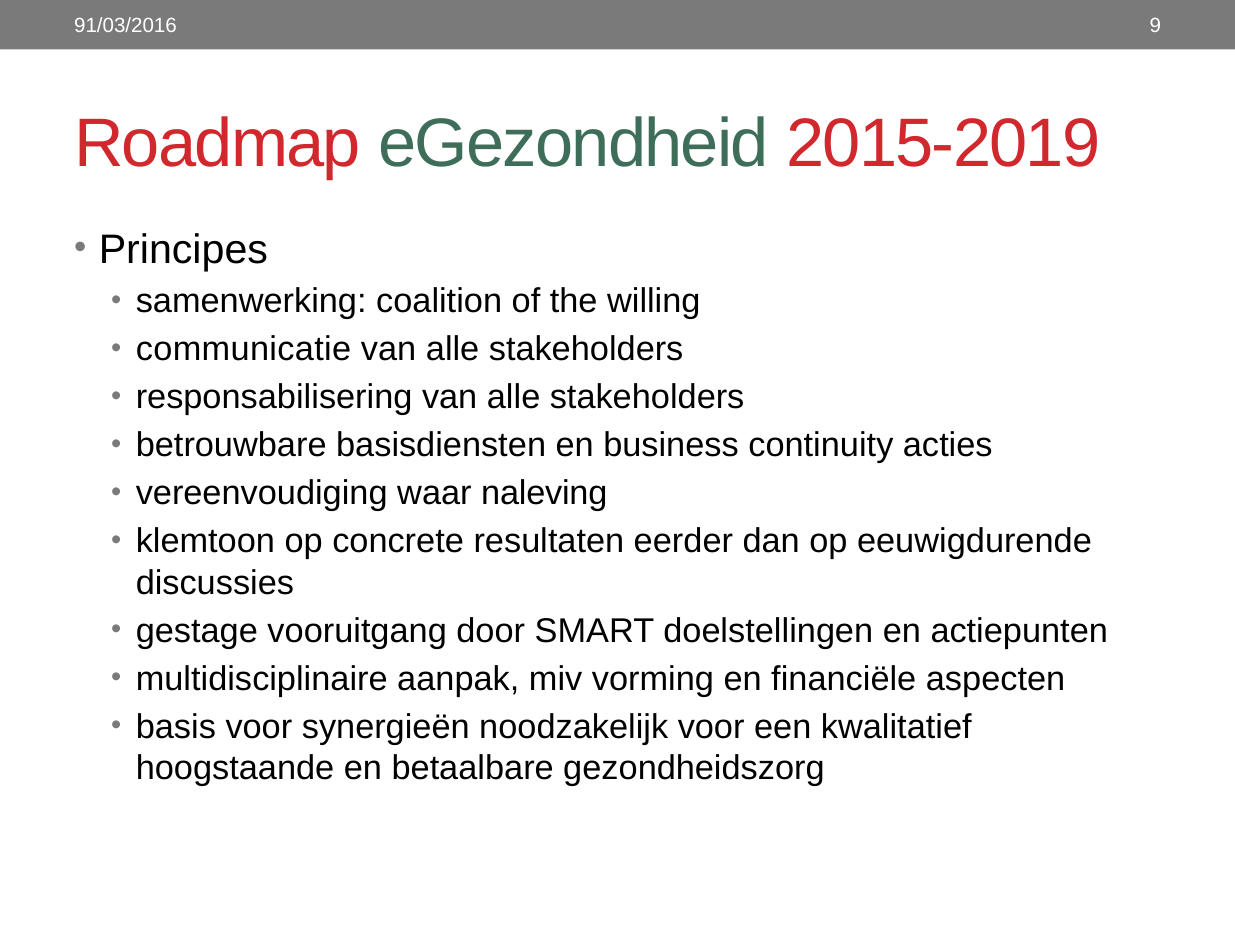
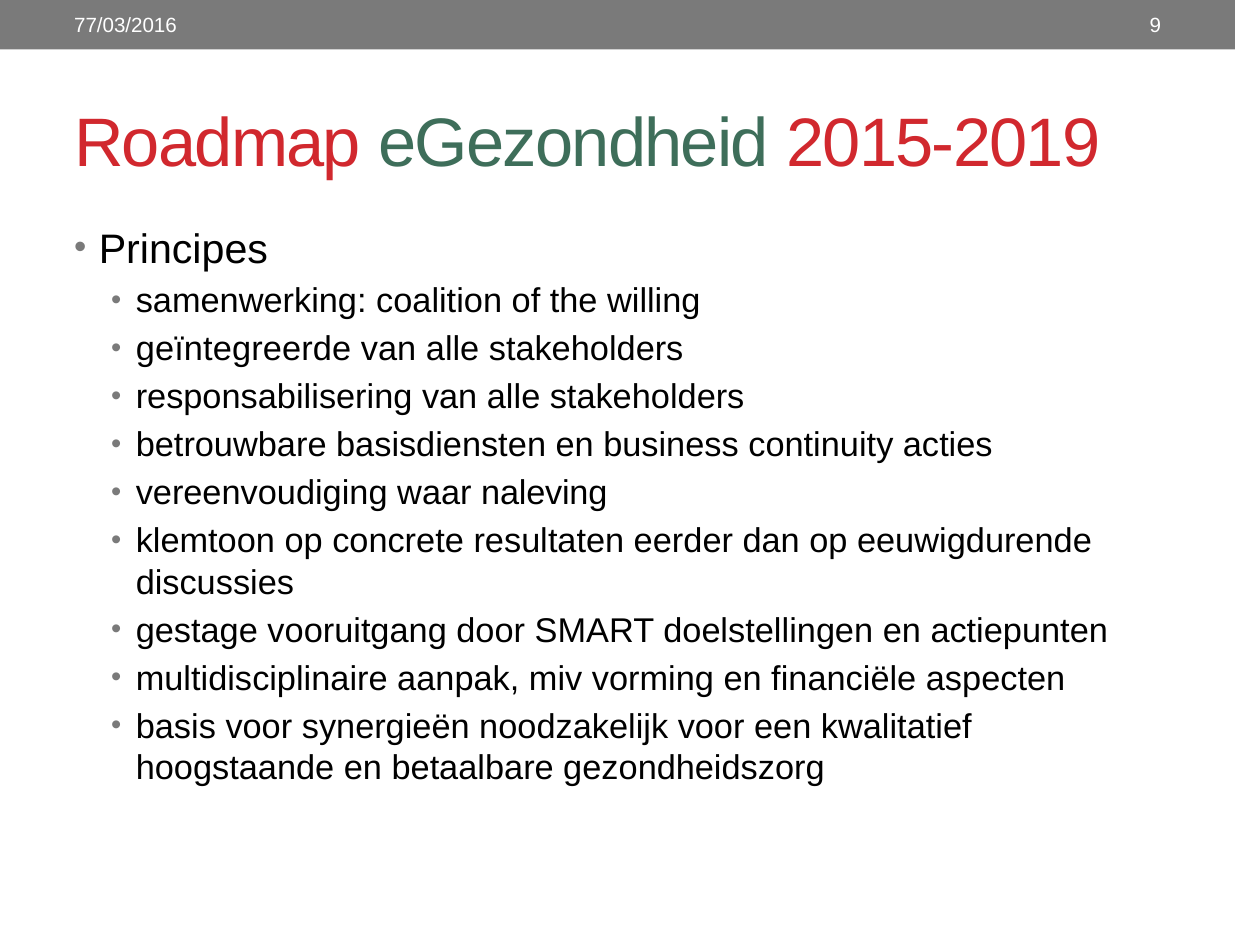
91/03/2016: 91/03/2016 -> 77/03/2016 (125, 26)
communicatie: communicatie -> geïntegreerde (244, 350)
